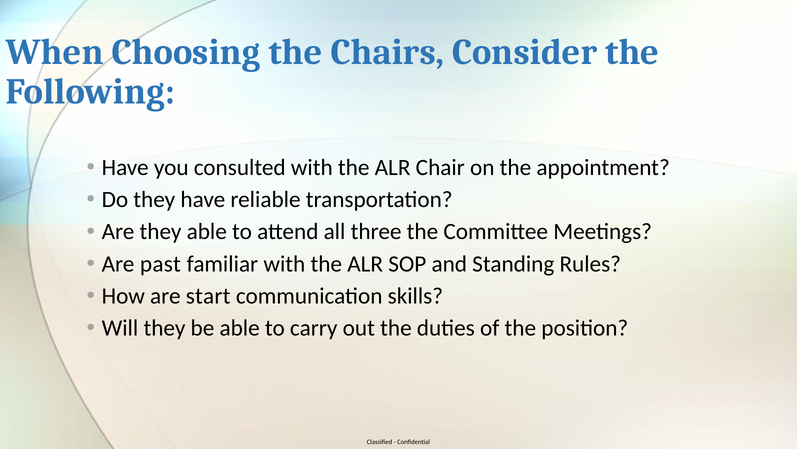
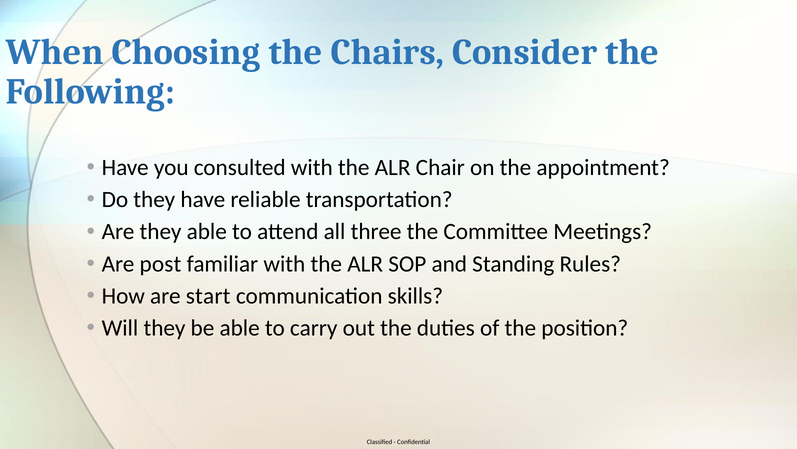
past: past -> post (160, 264)
